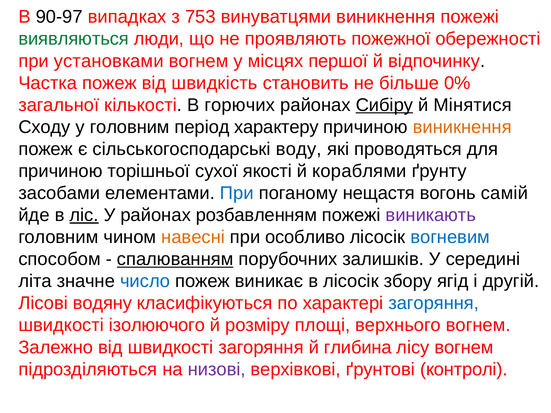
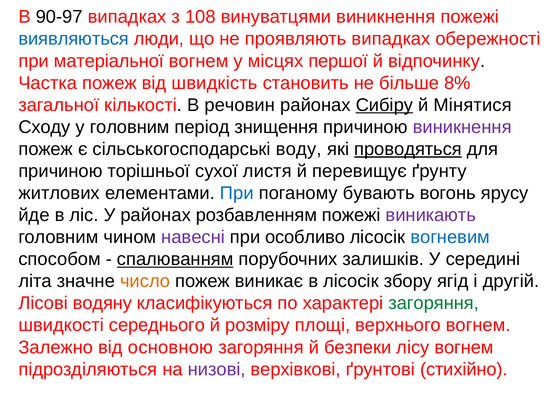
753: 753 -> 108 (200, 17)
виявляються colour: green -> blue (74, 39)
проявляють пожежної: пожежної -> випадках (391, 39)
установками: установками -> матеріальної (109, 61)
0%: 0% -> 8% (457, 83)
горючих: горючих -> речовин (240, 105)
характеру: характеру -> знищення (276, 127)
виникнення colour: orange -> purple (462, 127)
проводяться underline: none -> present (408, 149)
якості: якості -> листя (267, 171)
кораблями: кораблями -> перевищує (359, 171)
засобами: засобами -> житлових (59, 193)
нещастя: нещастя -> бувають (379, 193)
самій: самій -> ярусу (505, 193)
ліс underline: present -> none (84, 215)
навесні colour: orange -> purple (193, 237)
число colour: blue -> orange (145, 281)
загоряння colour: blue -> green (434, 303)
ізолюючого: ізолюючого -> середнього (157, 325)
від швидкості: швидкості -> основною (170, 348)
глибина: глибина -> безпеки (358, 348)
контролі: контролі -> стихійно (464, 370)
